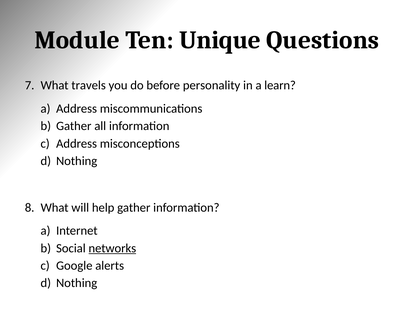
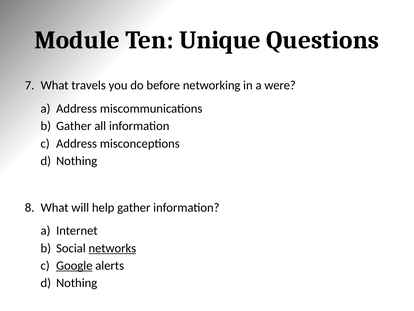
personality: personality -> networking (212, 85)
learn: learn -> were (280, 85)
Google underline: none -> present (74, 265)
